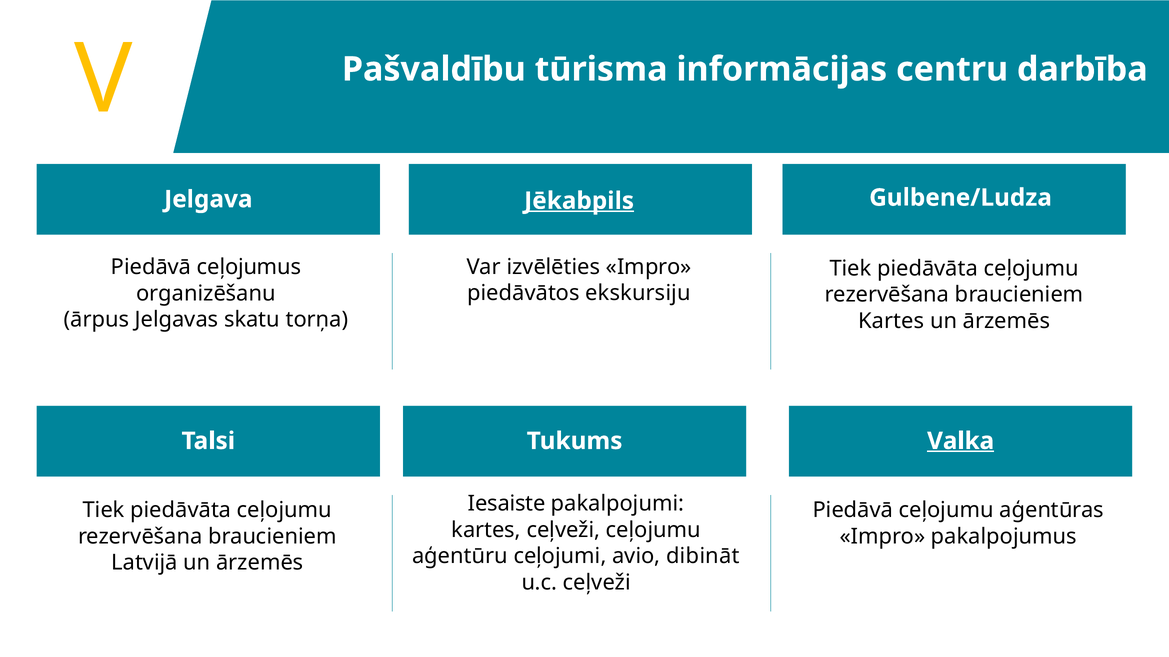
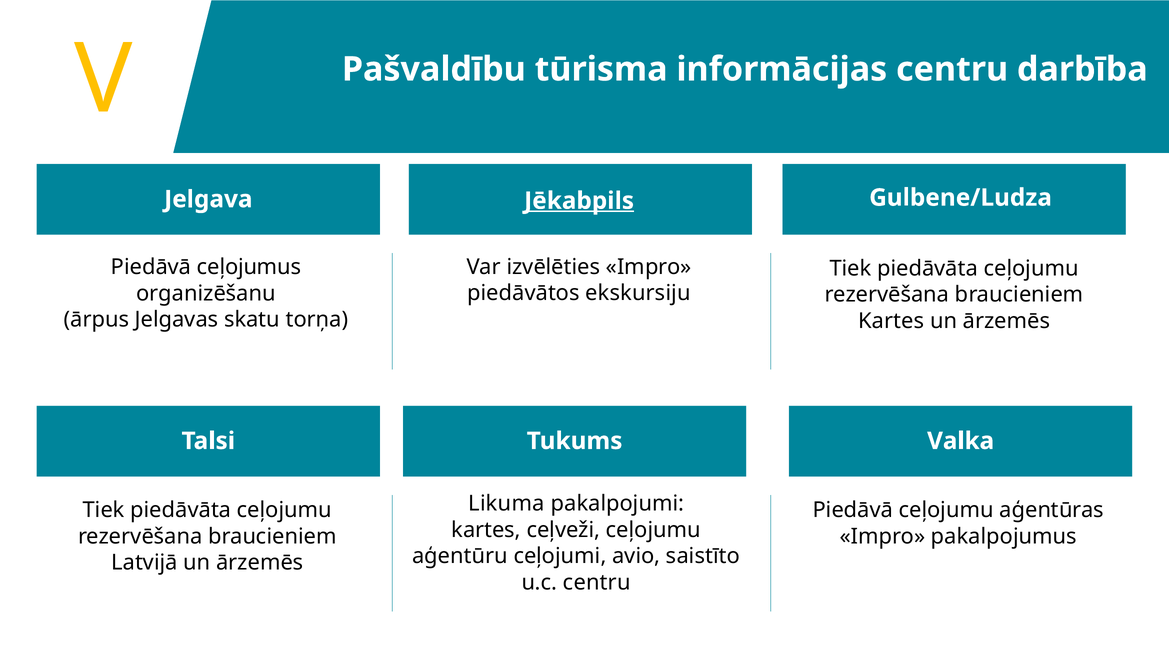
Valka underline: present -> none (961, 441)
Iesaiste: Iesaiste -> Likuma (506, 504)
dibināt: dibināt -> saistīto (703, 557)
u.c ceļveži: ceļveži -> centru (597, 583)
